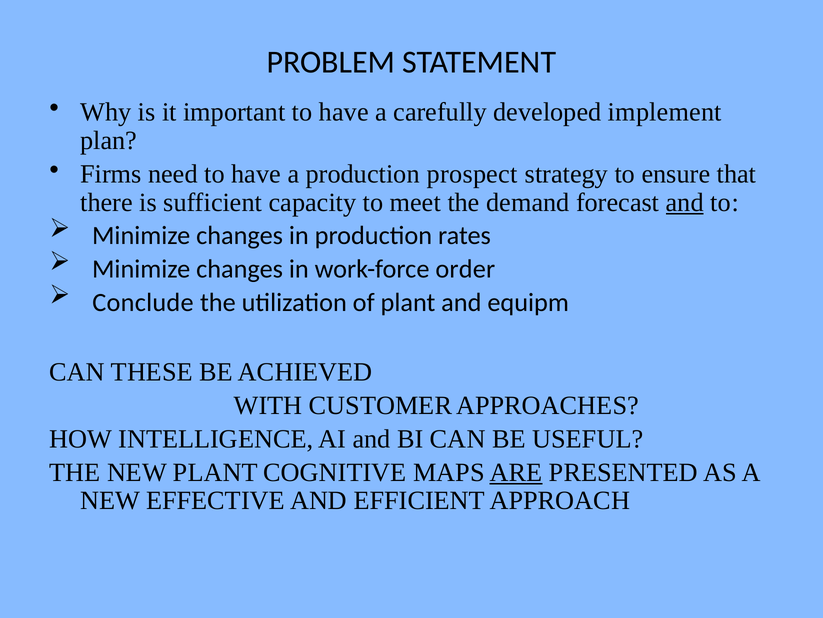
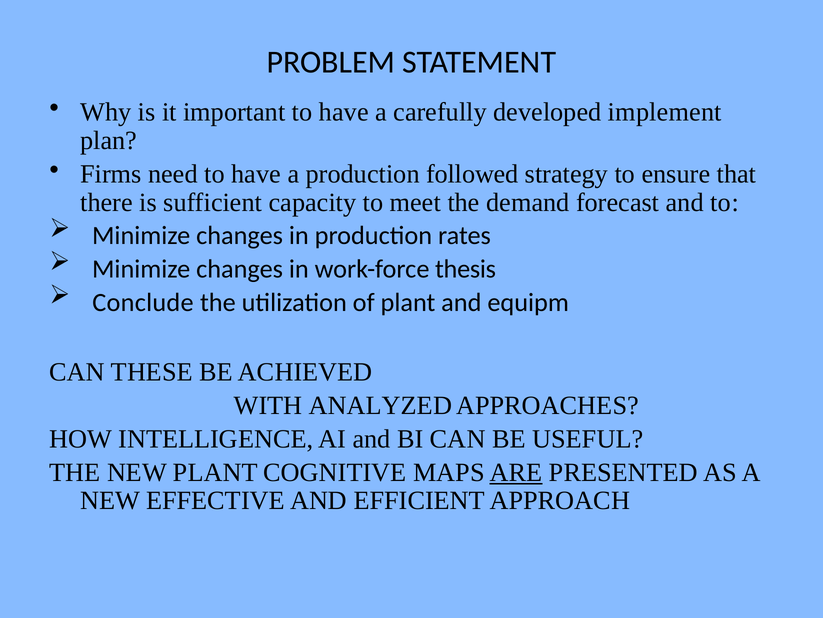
prospect: prospect -> followed (472, 174)
and underline: present -> none (685, 202)
order: order -> thesis (466, 269)
CUSTOMER: CUSTOMER -> ANALYZED (380, 405)
